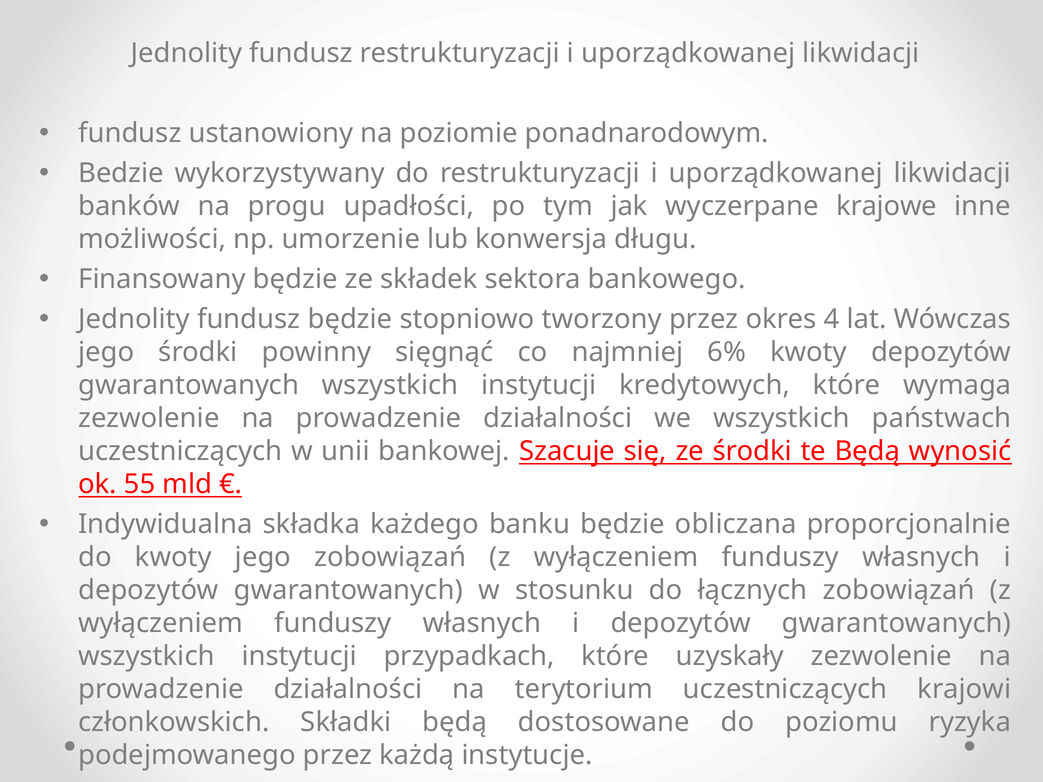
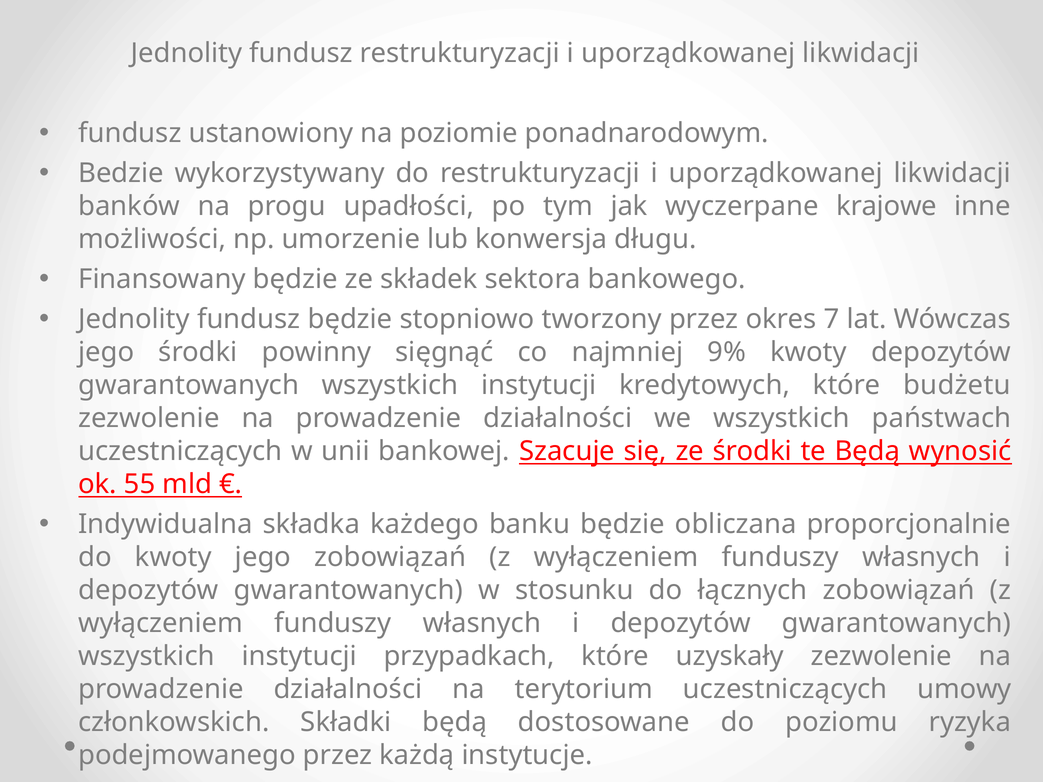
4: 4 -> 7 (831, 319)
6%: 6% -> 9% (727, 352)
wymaga: wymaga -> budżetu (957, 385)
krajowi: krajowi -> umowy (964, 689)
